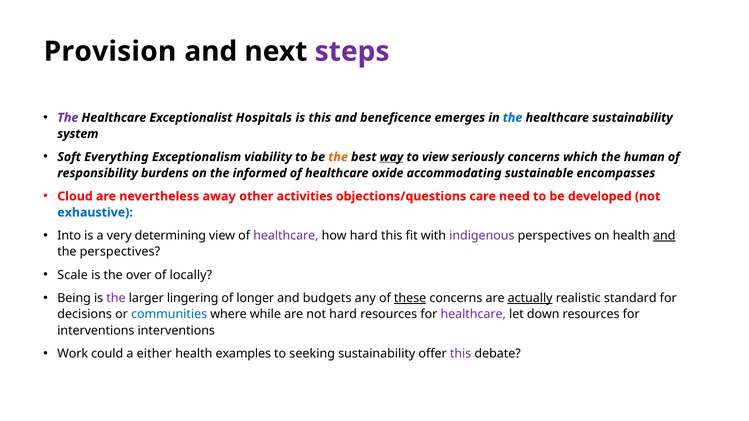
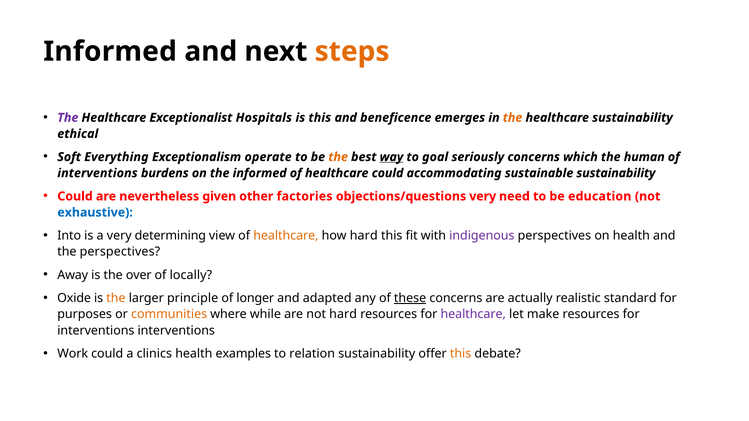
Provision: Provision -> Informed (110, 52)
steps colour: purple -> orange (352, 52)
the colour: blue -> orange (513, 118)
system: system -> ethical (78, 134)
viability: viability -> operate (268, 157)
to view: view -> goal (435, 157)
responsibility: responsibility -> interventions (97, 173)
healthcare oxide: oxide -> could (388, 173)
sustainable encompasses: encompasses -> sustainability (616, 173)
Cloud: Cloud -> Could (75, 196)
away: away -> given (219, 196)
activities: activities -> factories (305, 196)
objections/questions care: care -> very (483, 196)
developed: developed -> education (600, 196)
healthcare colour: purple -> orange (286, 236)
and underline: present -> none (664, 236)
Scale: Scale -> Away (73, 275)
Being: Being -> Oxide (74, 298)
the colour: purple -> orange (116, 298)
lingering: lingering -> principle (193, 298)
budgets: budgets -> adapted (327, 298)
actually underline: present -> none (530, 298)
decisions: decisions -> purposes (85, 314)
communities colour: blue -> orange (169, 314)
down: down -> make (543, 314)
either: either -> clinics (154, 354)
seeking: seeking -> relation (312, 354)
this colour: purple -> orange (461, 354)
